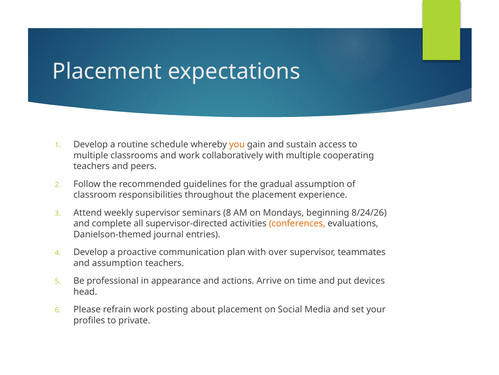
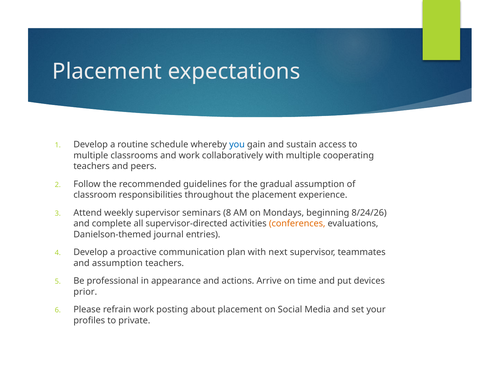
you colour: orange -> blue (237, 144)
over: over -> next (278, 252)
head: head -> prior (85, 291)
